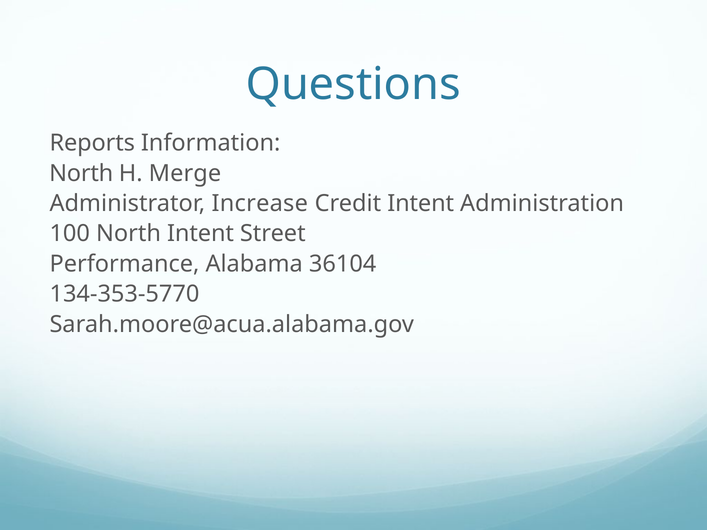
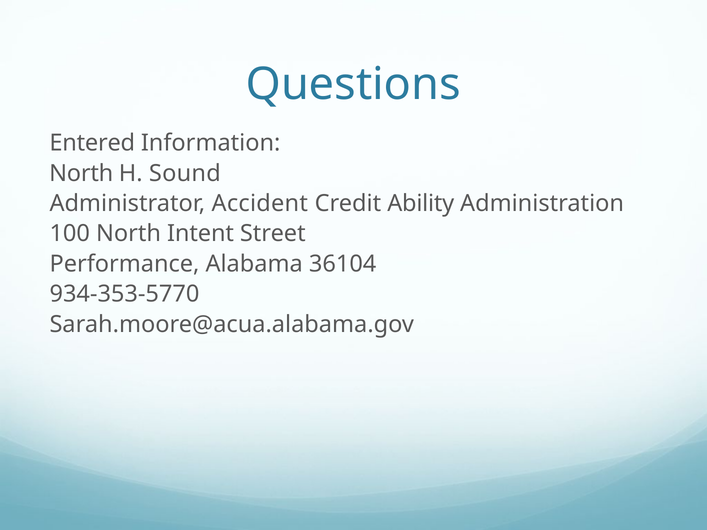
Reports: Reports -> Entered (92, 143)
Merge: Merge -> Sound (185, 173)
Increase: Increase -> Accident (260, 204)
Credit Intent: Intent -> Ability (421, 204)
134-353-5770: 134-353-5770 -> 934-353-5770 (124, 294)
